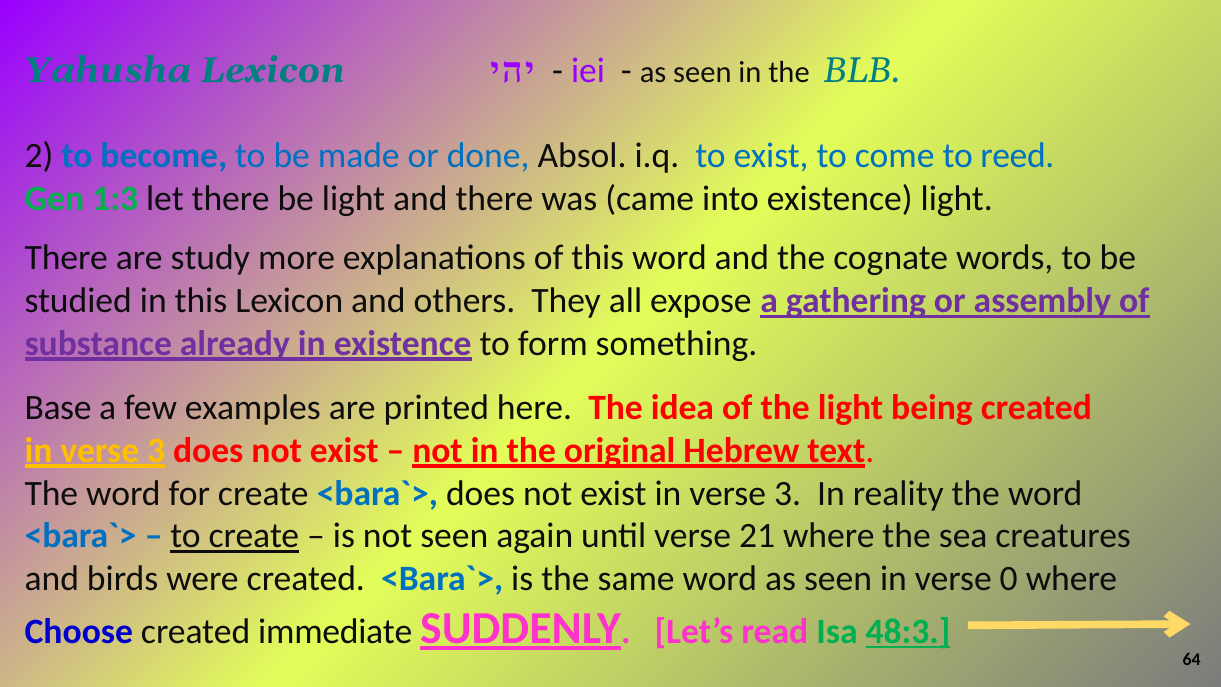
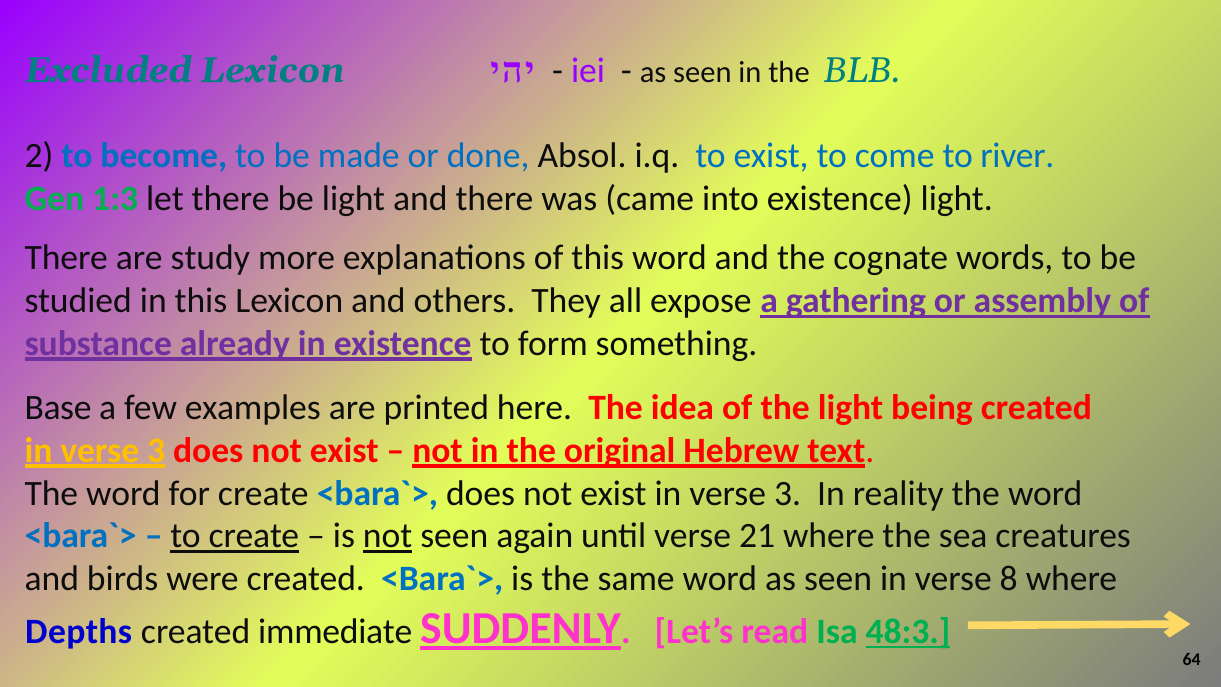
Yahusha: Yahusha -> Excluded (108, 70)
reed: reed -> river (1017, 156)
not underline: none -> present (388, 536)
0: 0 -> 8 (1009, 579)
Choose: Choose -> Depths (79, 632)
